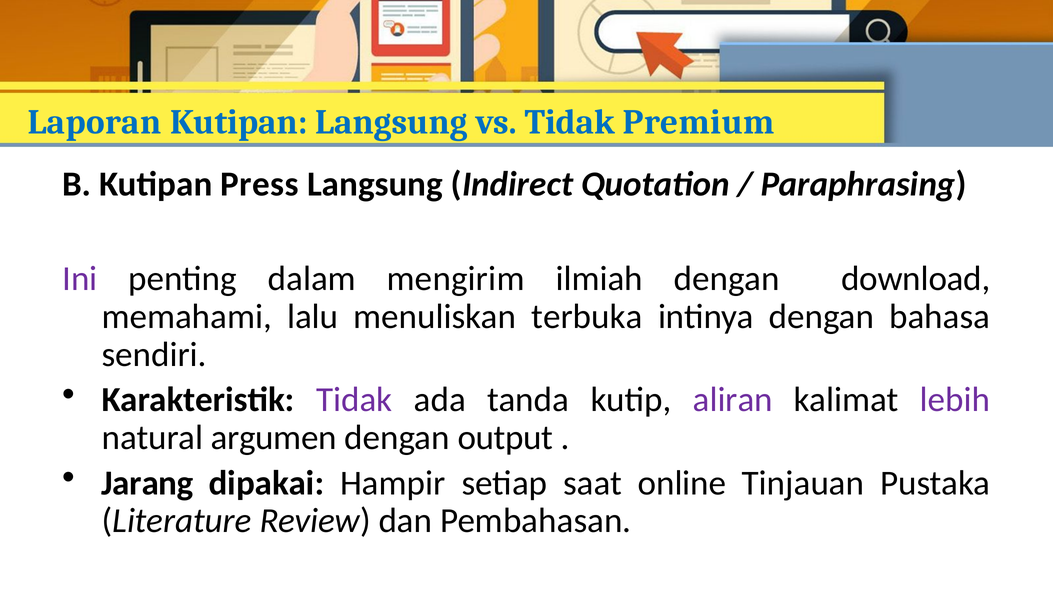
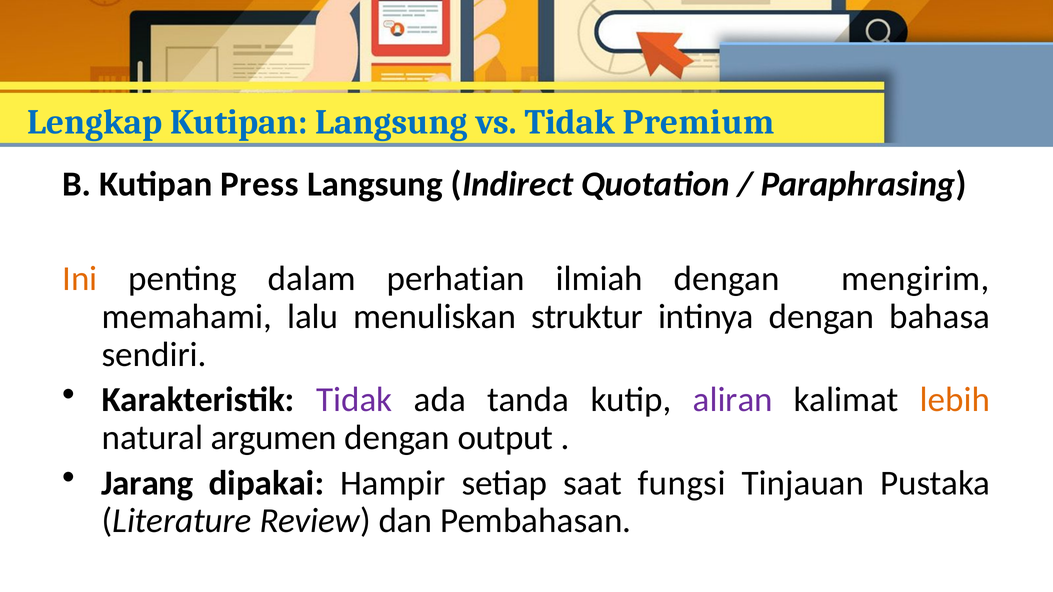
Laporan: Laporan -> Lengkap (95, 122)
Ini colour: purple -> orange (80, 279)
mengirim: mengirim -> perhatian (456, 279)
download: download -> mengirim (915, 279)
terbuka: terbuka -> struktur (587, 317)
lebih colour: purple -> orange (955, 400)
online: online -> fungsi (682, 483)
